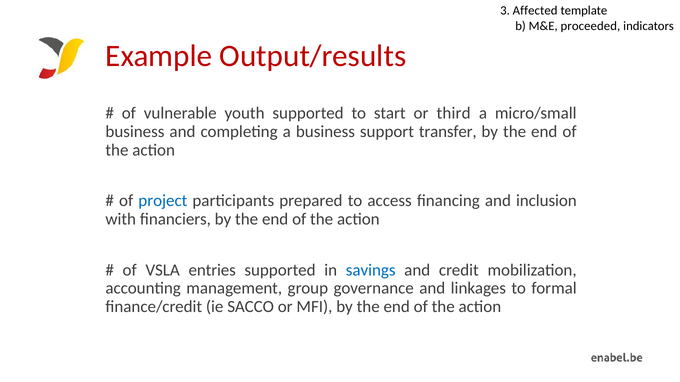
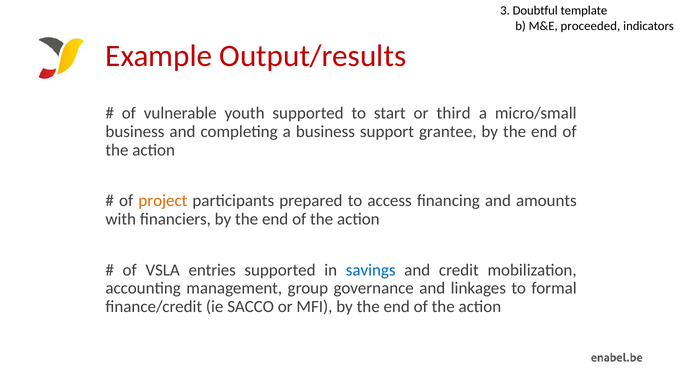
Affected: Affected -> Doubtful (535, 11)
transfer: transfer -> grantee (448, 132)
project colour: blue -> orange (163, 201)
inclusion: inclusion -> amounts (546, 201)
